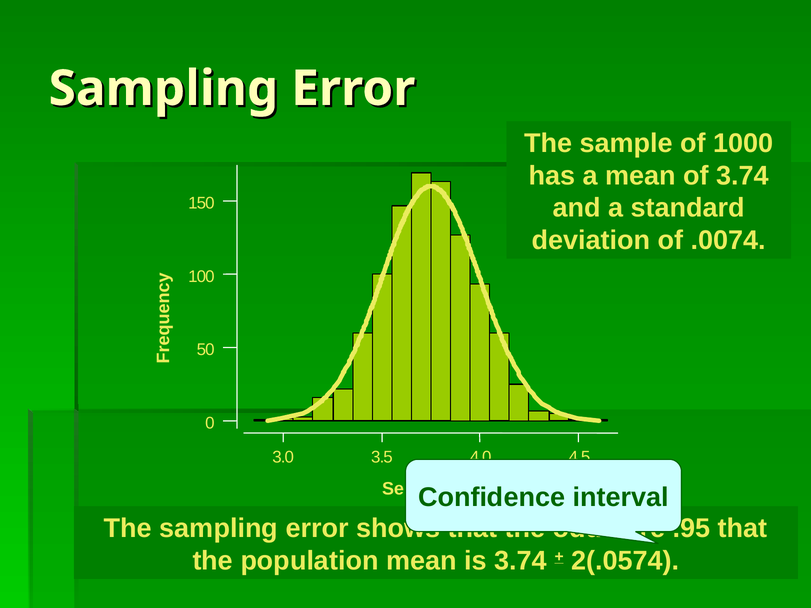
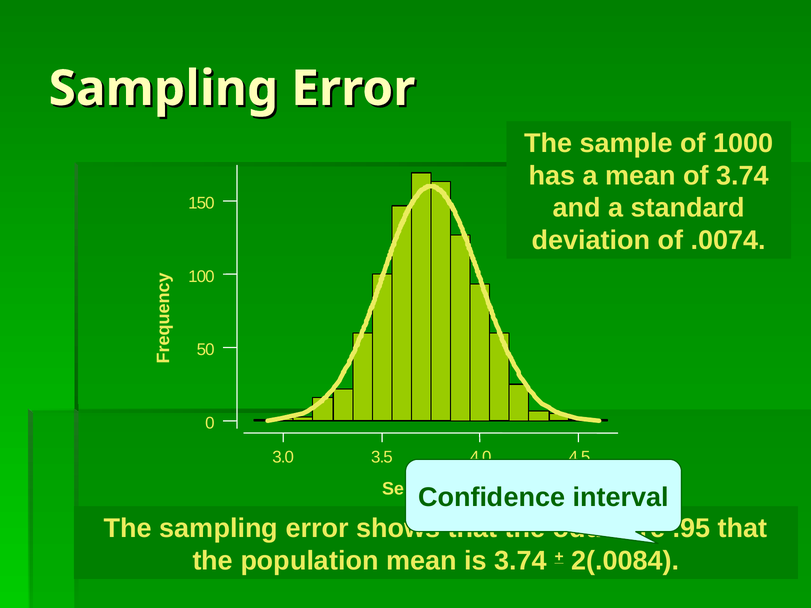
2(.0574: 2(.0574 -> 2(.0084 (625, 561)
